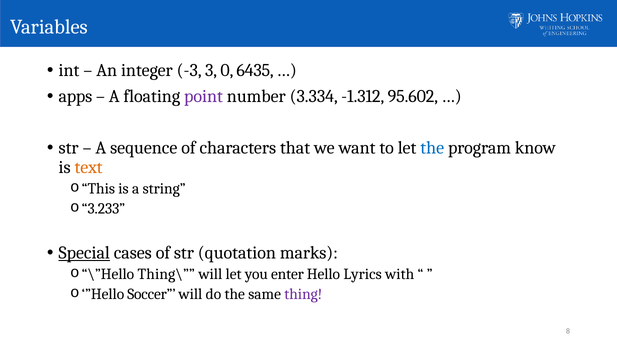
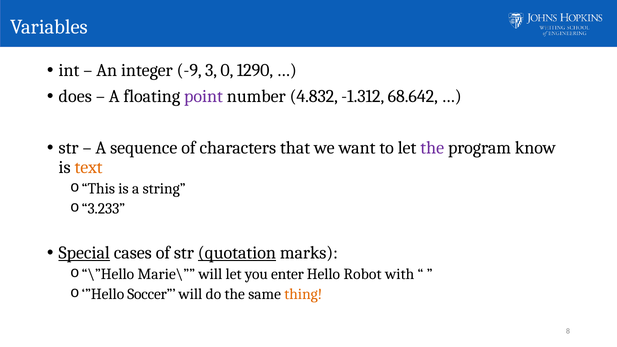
-3: -3 -> -9 (189, 70)
6435: 6435 -> 1290 (255, 70)
apps: apps -> does (75, 96)
3.334: 3.334 -> 4.832 (314, 96)
95.602: 95.602 -> 68.642 (413, 96)
the colour: blue -> purple (432, 148)
quotation underline: none -> present (237, 253)
Thing\: Thing\ -> Marie\ (166, 274)
Lyrics: Lyrics -> Robot (363, 274)
thing colour: purple -> orange (303, 294)
